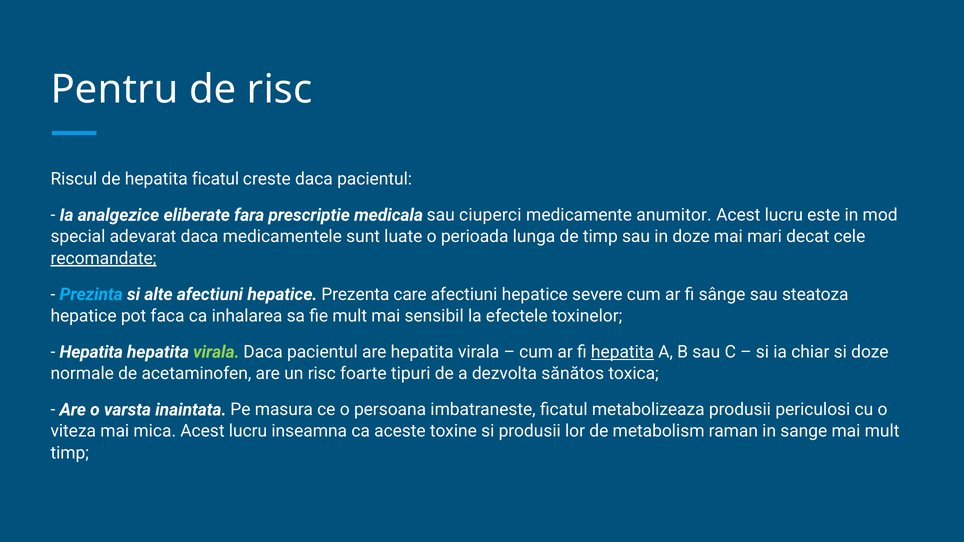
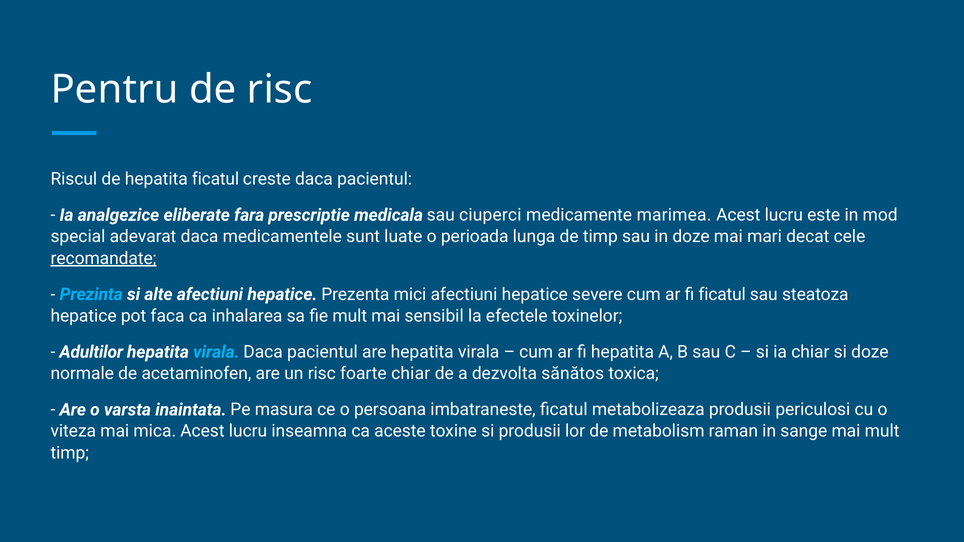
anumitor: anumitor -> marimea (674, 215)
care: care -> mici (410, 294)
fi sânge: sânge -> ficatul (722, 294)
Hepatita: Hepatita -> Adultilor (91, 352)
virala colour: light green -> light blue (216, 352)
hepatita underline: present -> none (622, 352)
foarte tipuri: tipuri -> chiar (411, 374)
